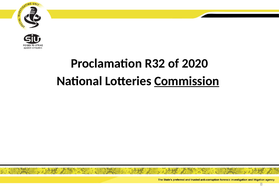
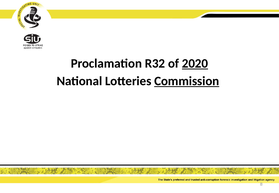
2020 underline: none -> present (195, 64)
